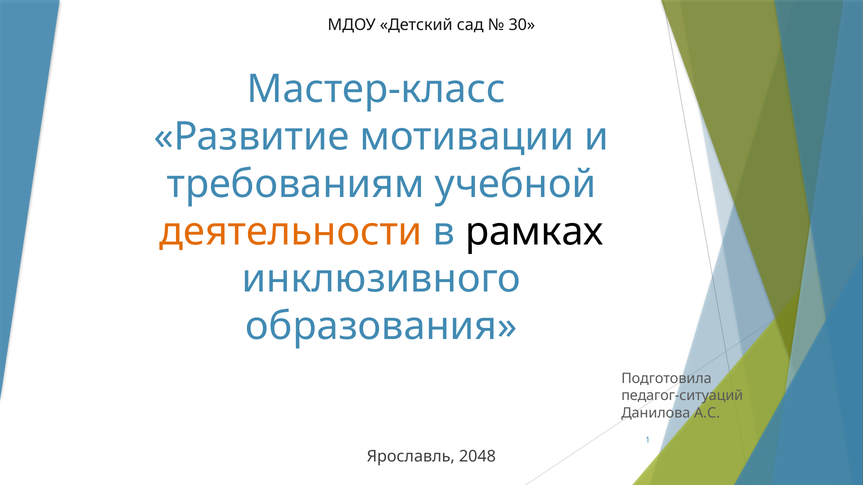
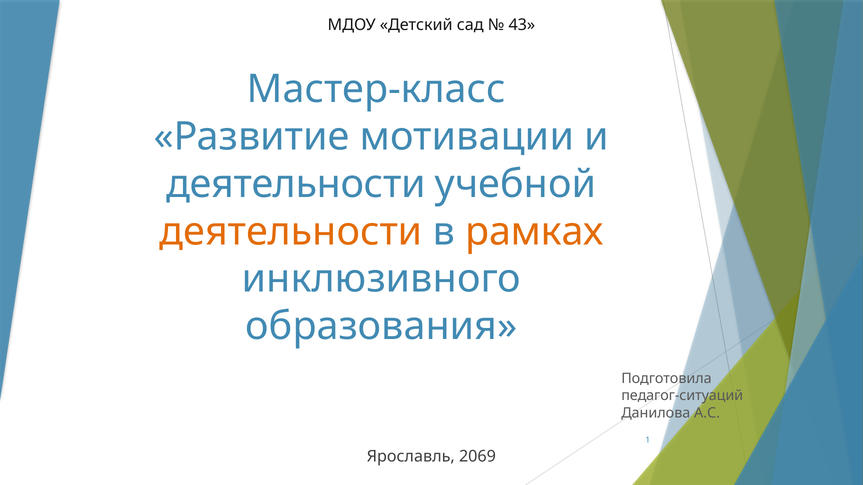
30: 30 -> 43 (522, 25)
требованиям: требованиям -> деятельности (296, 184)
рамках colour: black -> orange (534, 232)
2048: 2048 -> 2069 (477, 457)
